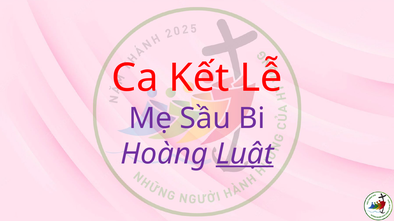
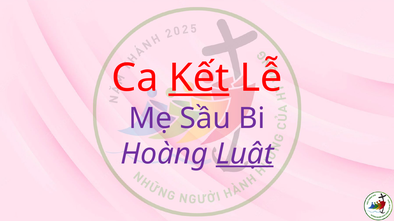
Kết underline: none -> present (199, 78)
